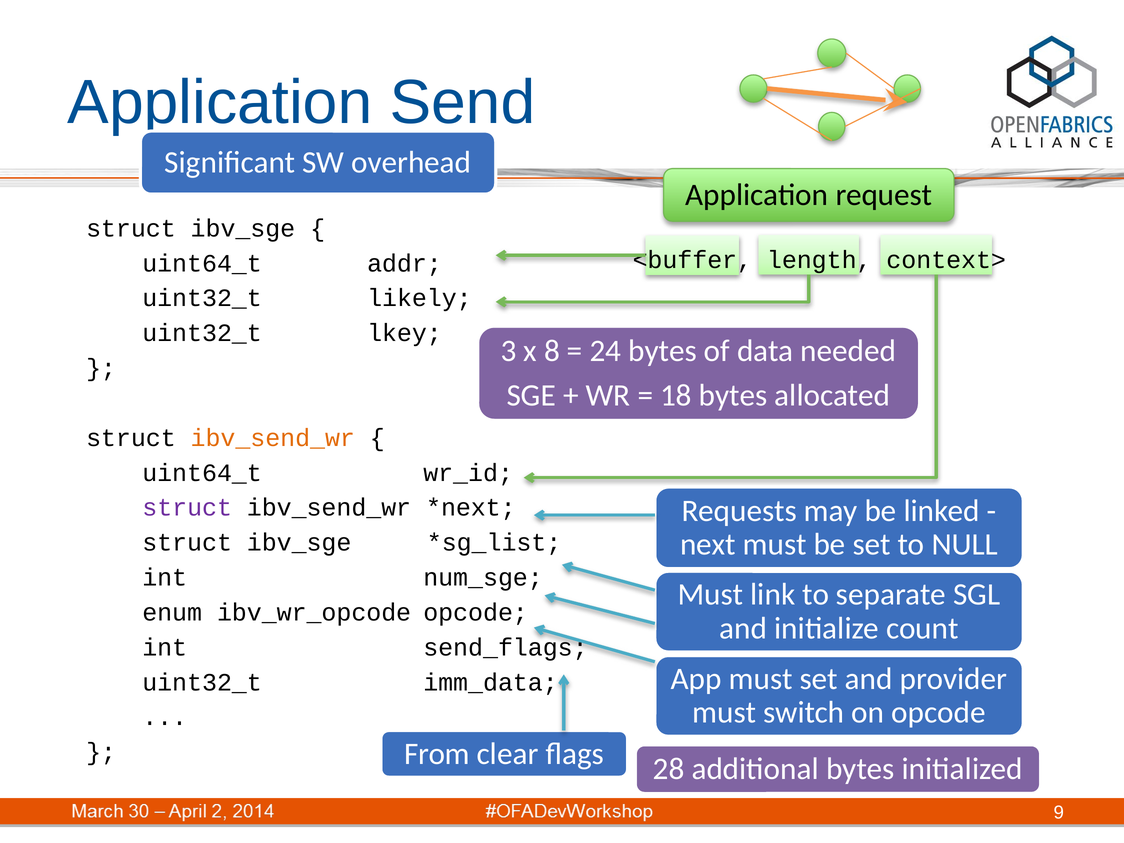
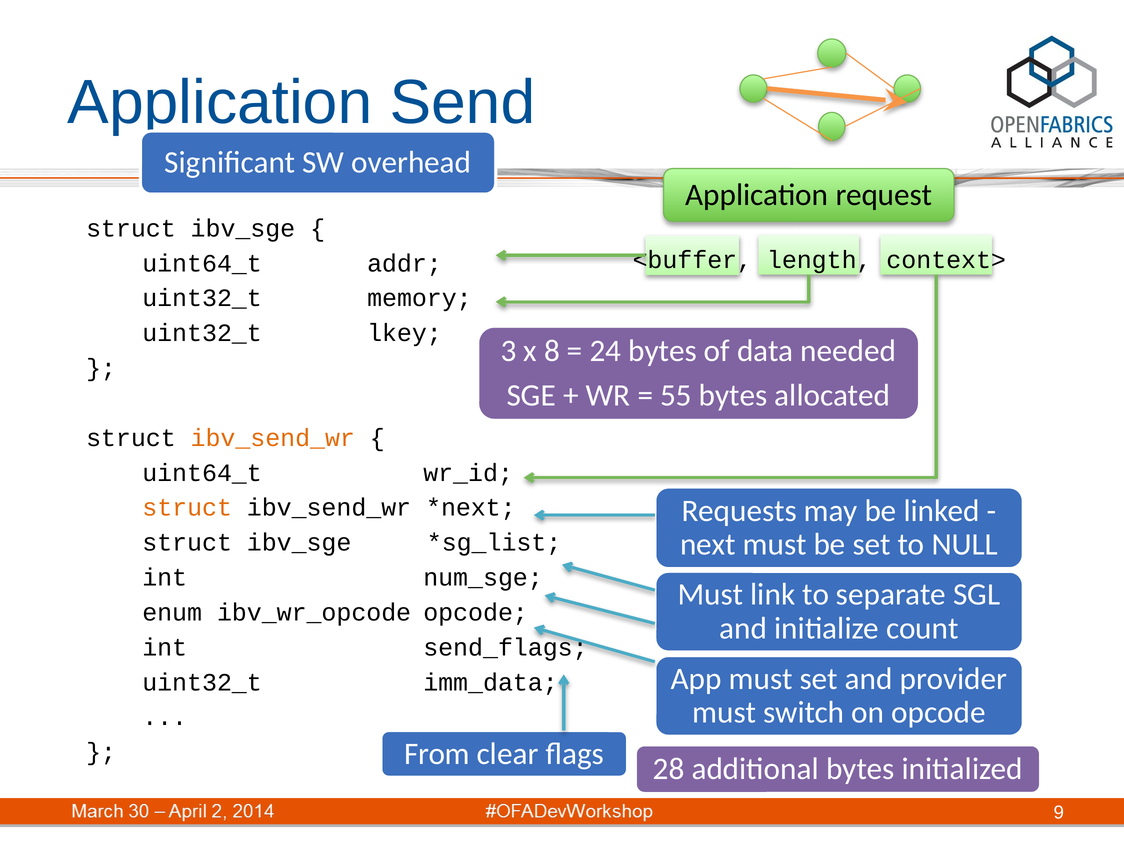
likely: likely -> memory (419, 298)
18: 18 -> 55 (676, 395)
struct colour: purple -> orange (187, 508)
